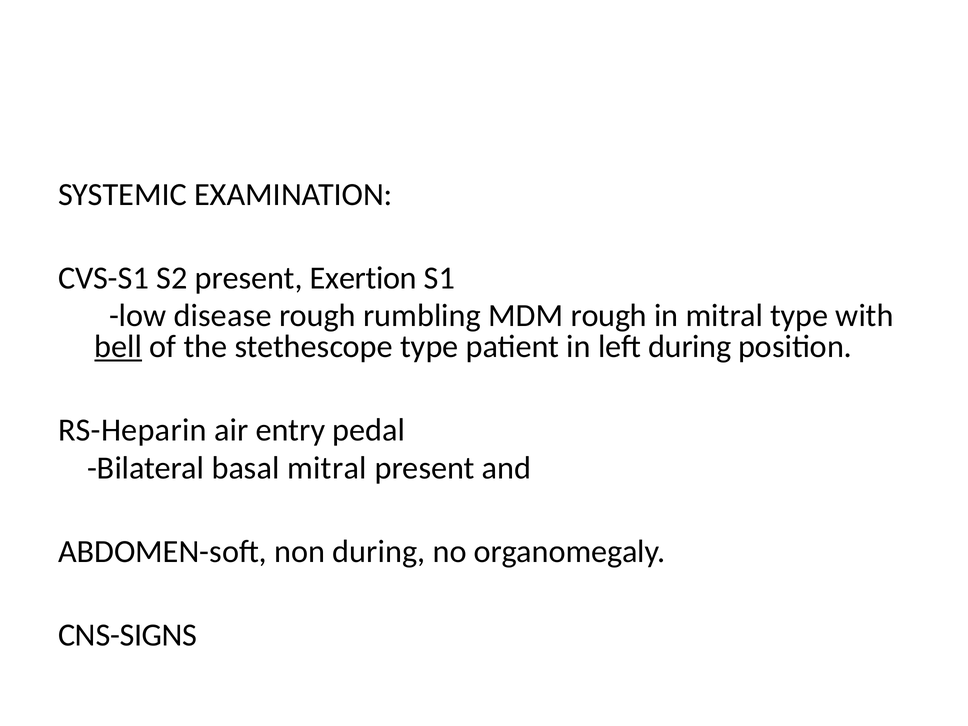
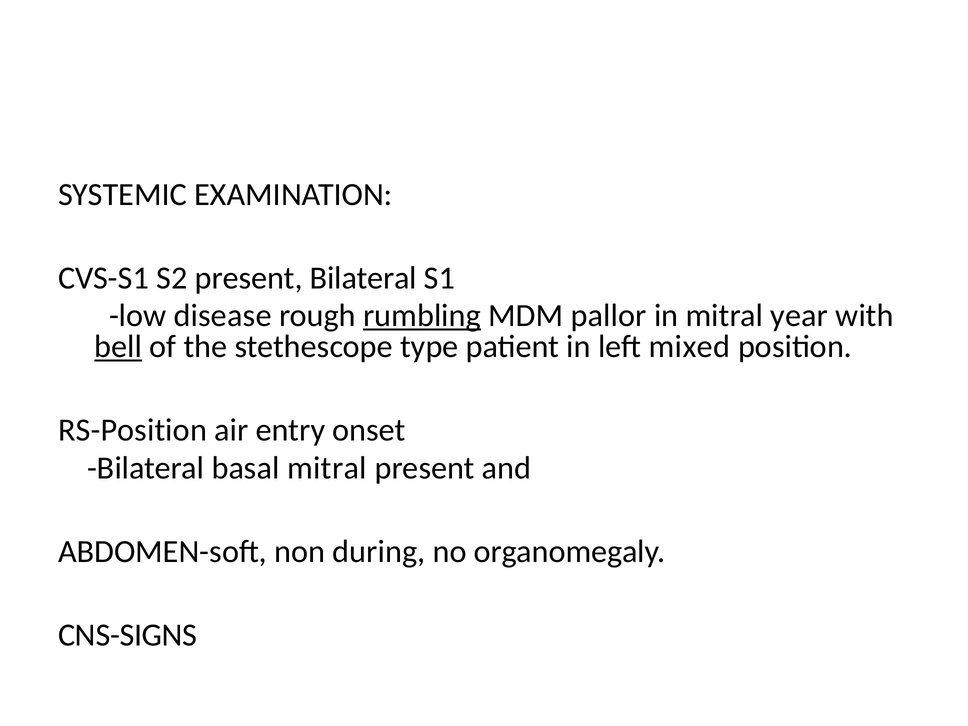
present Exertion: Exertion -> Bilateral (363, 278)
rumbling underline: none -> present (422, 316)
MDM rough: rough -> pallor (609, 316)
mitral type: type -> year (799, 316)
left during: during -> mixed (689, 347)
RS-Heparin: RS-Heparin -> RS-Position (133, 430)
pedal: pedal -> onset (369, 430)
